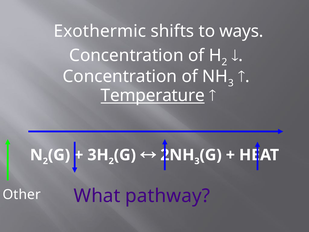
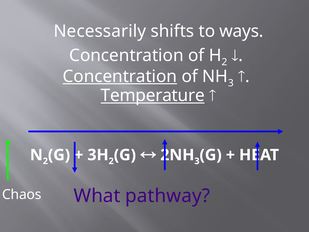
Exothermic: Exothermic -> Necessarily (100, 31)
Concentration underline: none -> present (120, 76)
Other: Other -> Chaos (22, 194)
